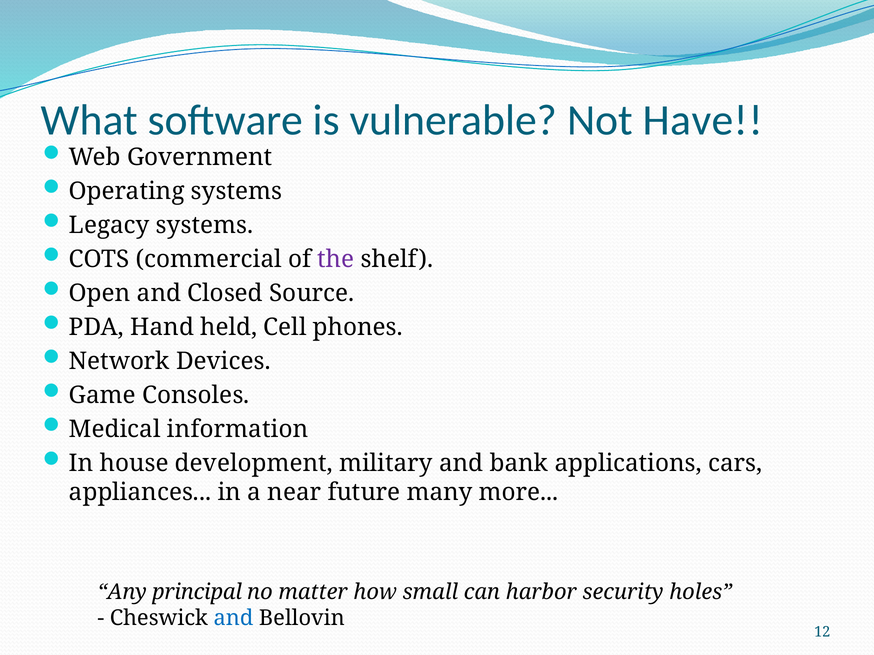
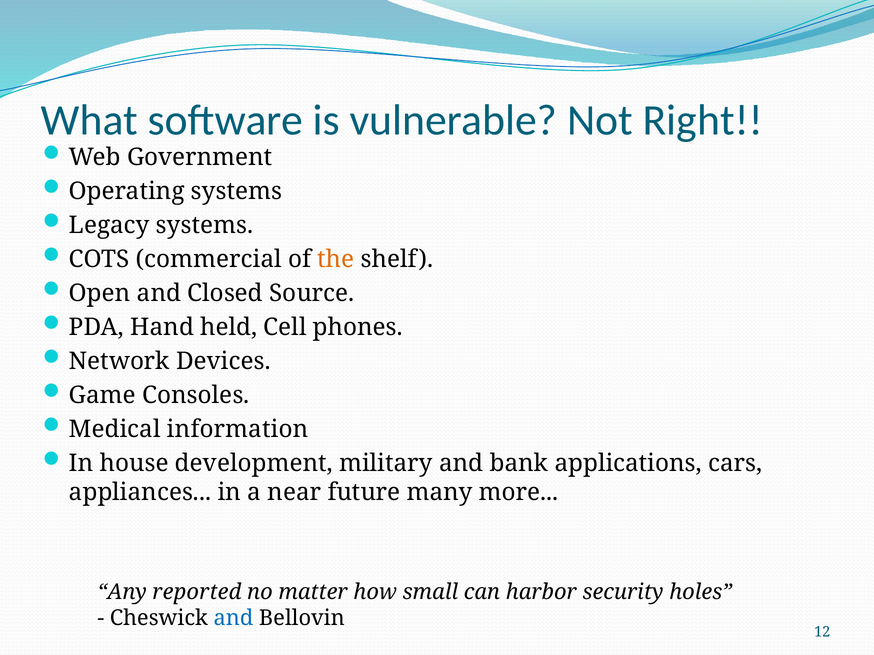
Have: Have -> Right (703, 120)
the colour: purple -> orange (336, 259)
principal: principal -> reported (197, 592)
